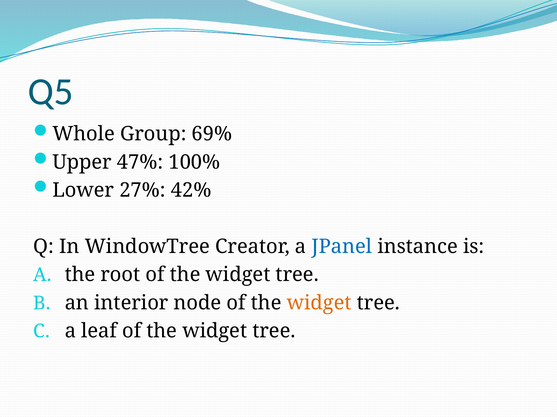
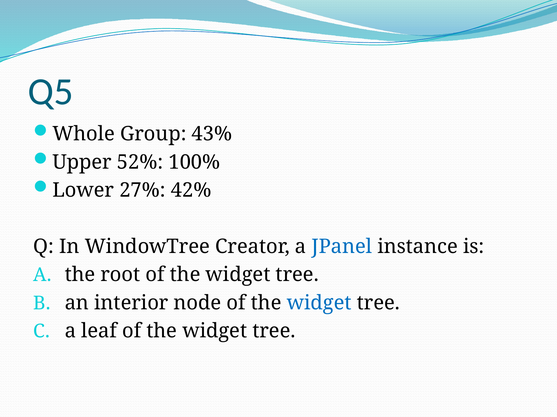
69%: 69% -> 43% (212, 134)
47%: 47% -> 52% (140, 162)
widget colour: orange -> blue (319, 303)
